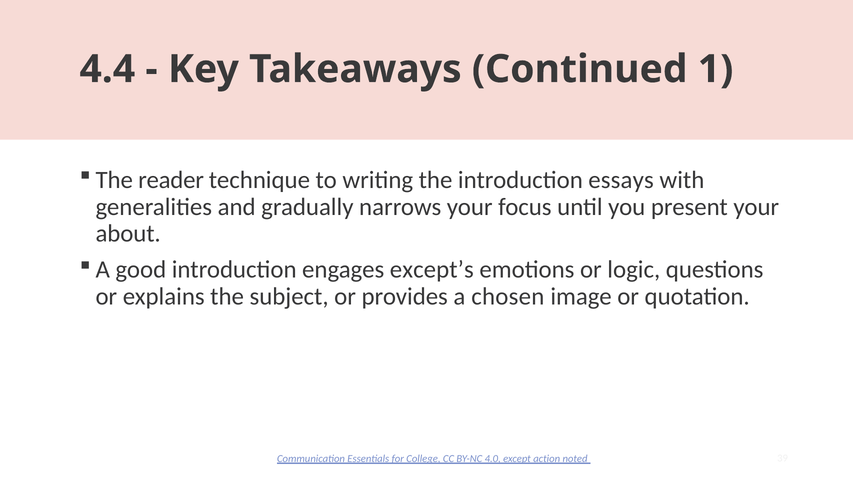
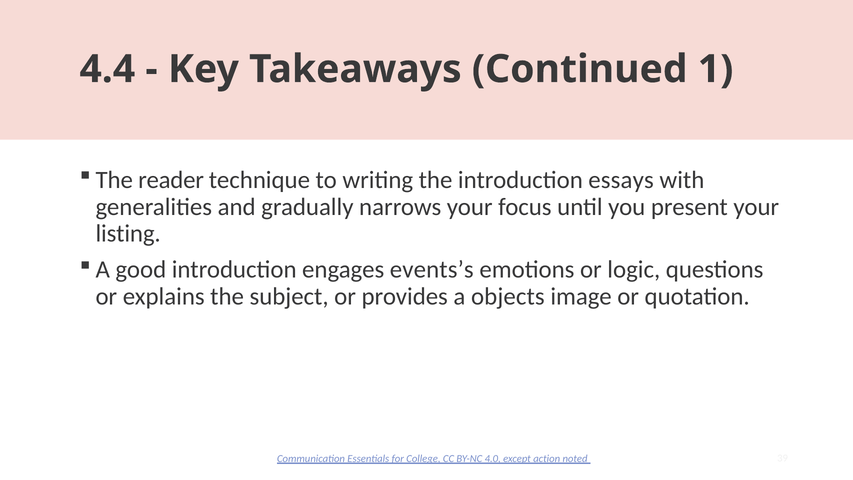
about: about -> listing (128, 234)
except’s: except’s -> events’s (432, 269)
chosen: chosen -> objects (508, 296)
